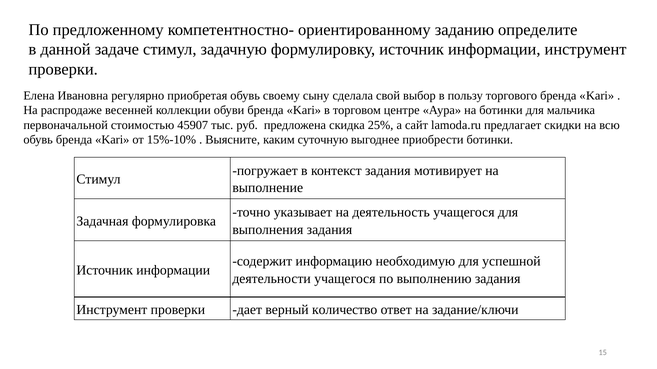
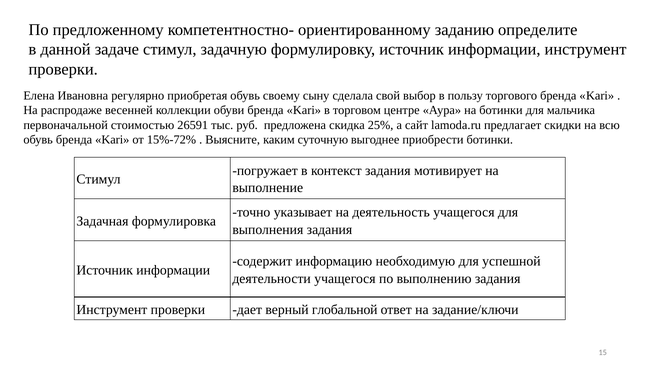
45907: 45907 -> 26591 (193, 125)
15%-10%: 15%-10% -> 15%-72% (172, 140)
количество: количество -> глобальной (345, 310)
